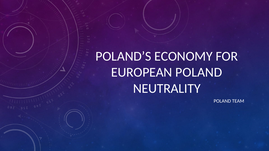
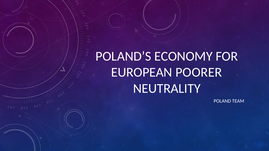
EUROPEAN POLAND: POLAND -> POORER (199, 72)
